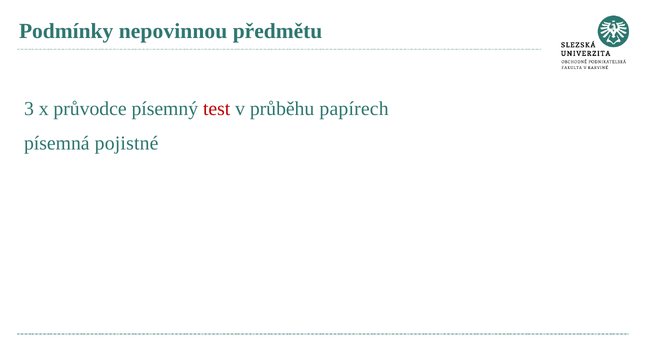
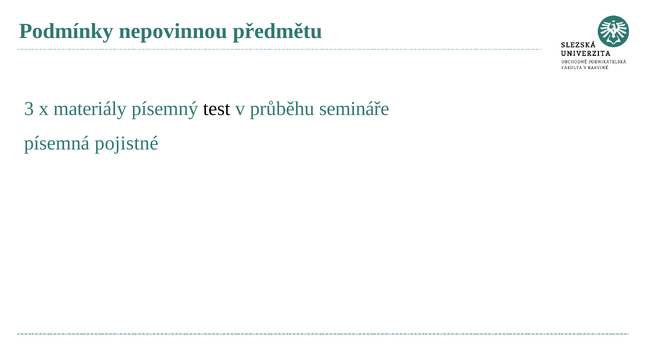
průvodce: průvodce -> materiály (90, 109)
test colour: red -> black (217, 109)
papírech: papírech -> semináře (354, 109)
